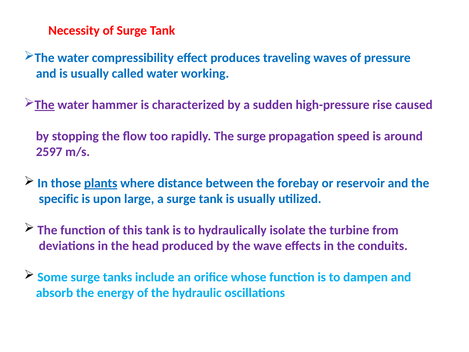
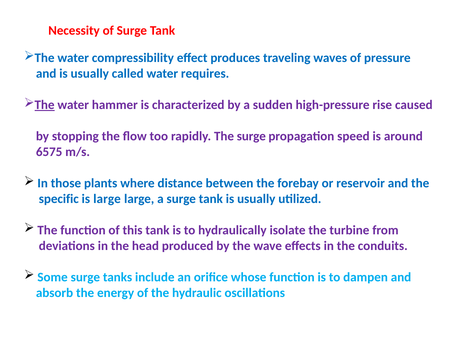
working: working -> requires (205, 74)
2597: 2597 -> 6575 (49, 152)
plants underline: present -> none (101, 183)
is upon: upon -> large (107, 199)
